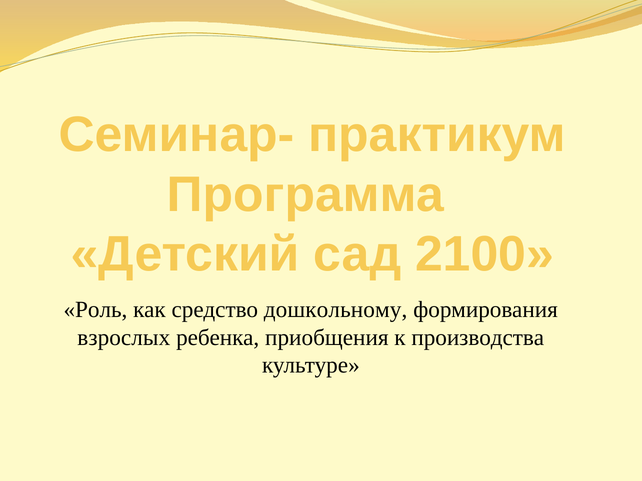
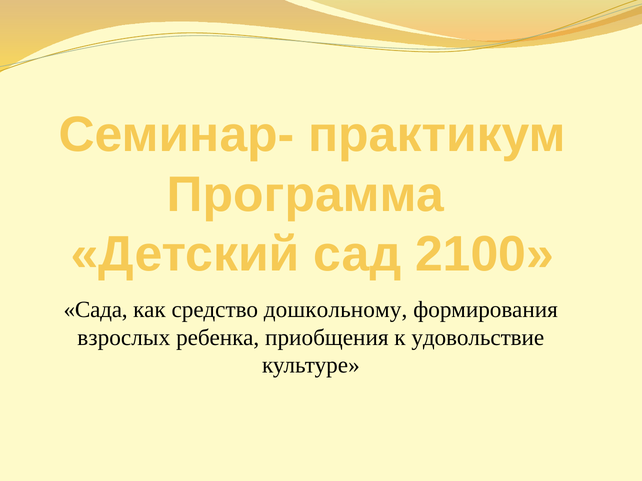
Роль: Роль -> Сада (96, 310)
производства: производства -> удовольствие (478, 338)
